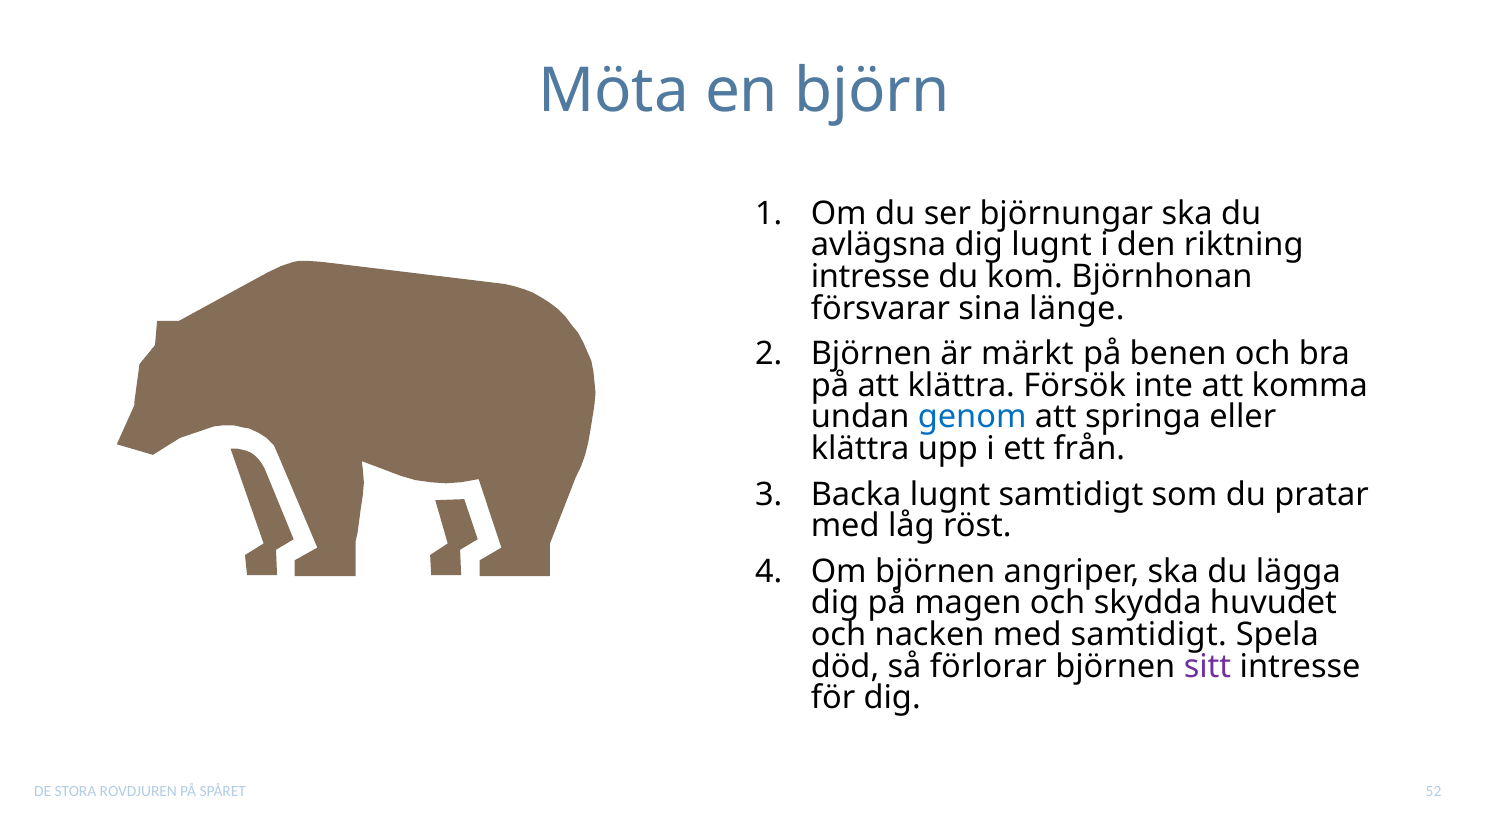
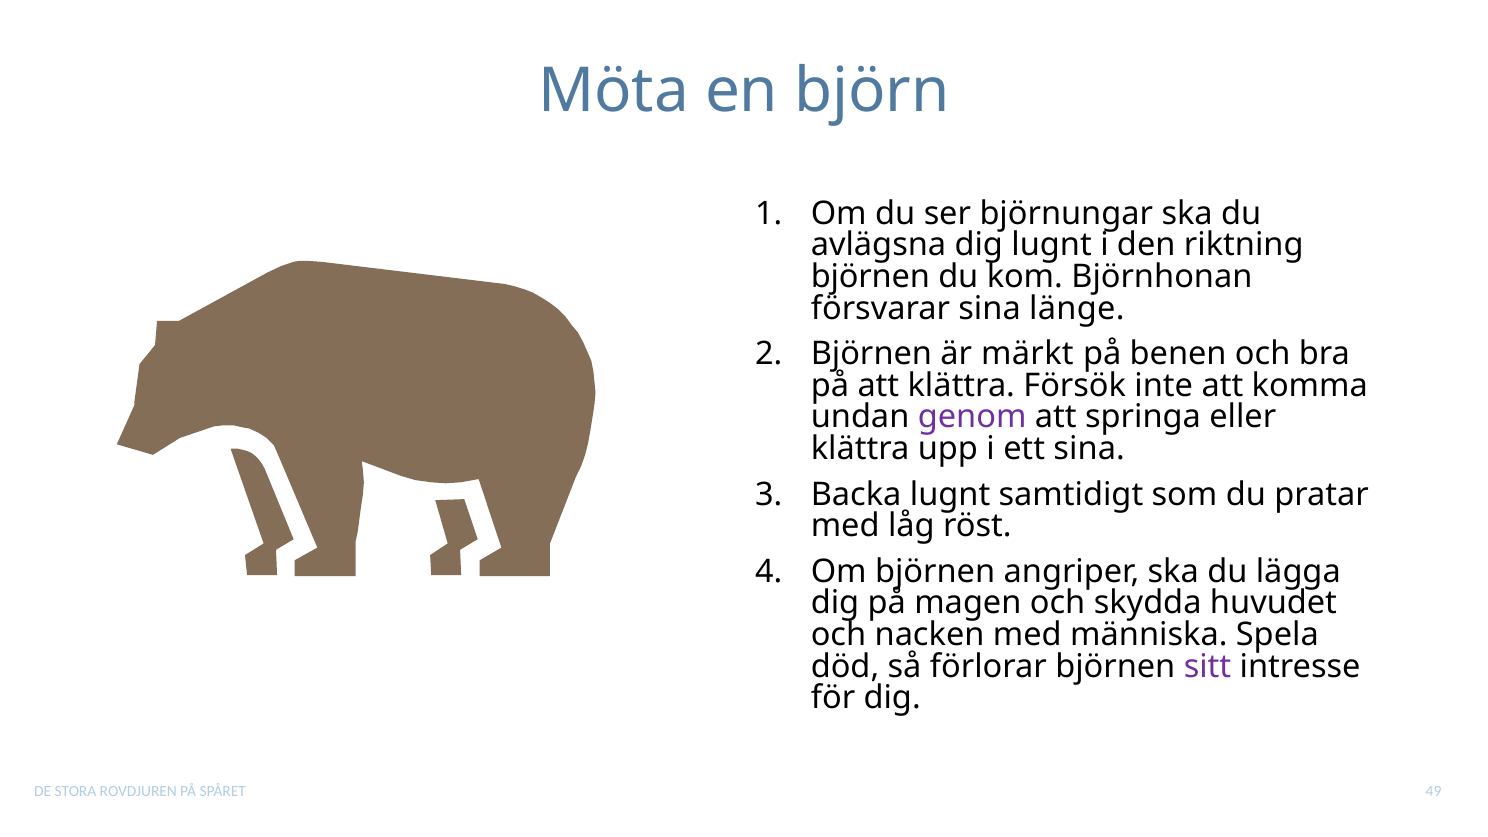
intresse: intresse -> björnen (870, 277)
genom colour: blue -> purple (972, 417)
ett från: från -> sina (1089, 449)
med samtidigt: samtidigt -> människa (1149, 635)
52: 52 -> 49 (1434, 792)
